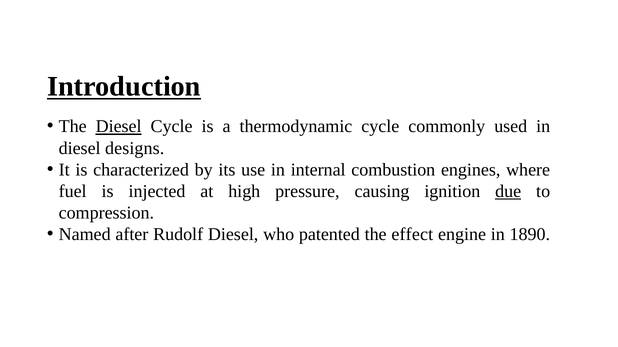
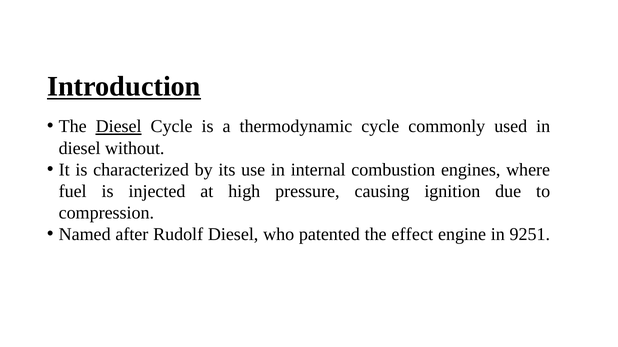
designs: designs -> without (135, 148)
due underline: present -> none (508, 192)
1890: 1890 -> 9251 (530, 235)
